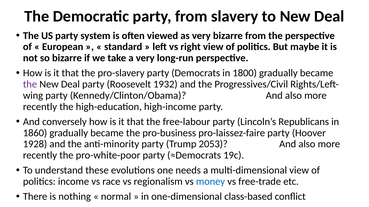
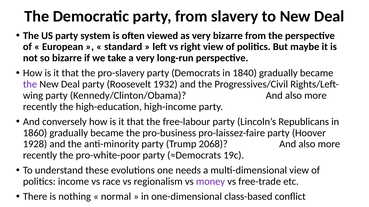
1800: 1800 -> 1840 (245, 73)
2053: 2053 -> 2068 (213, 144)
money colour: blue -> purple (210, 182)
